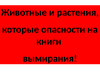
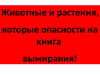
книги: книги -> книга (49, 41)
